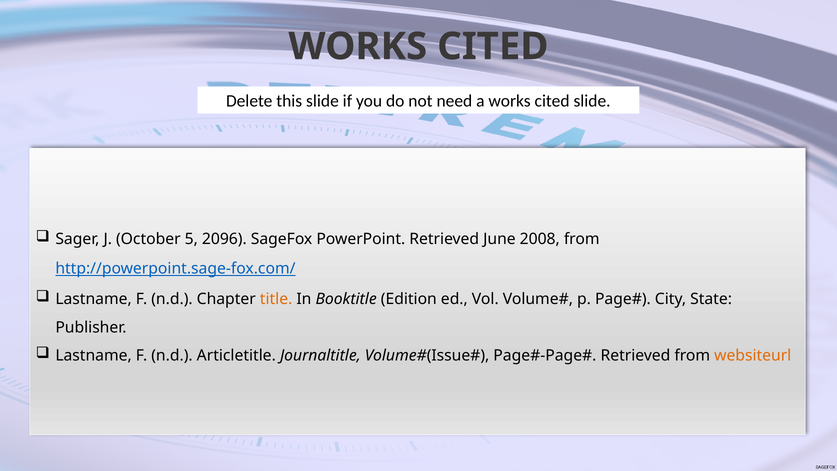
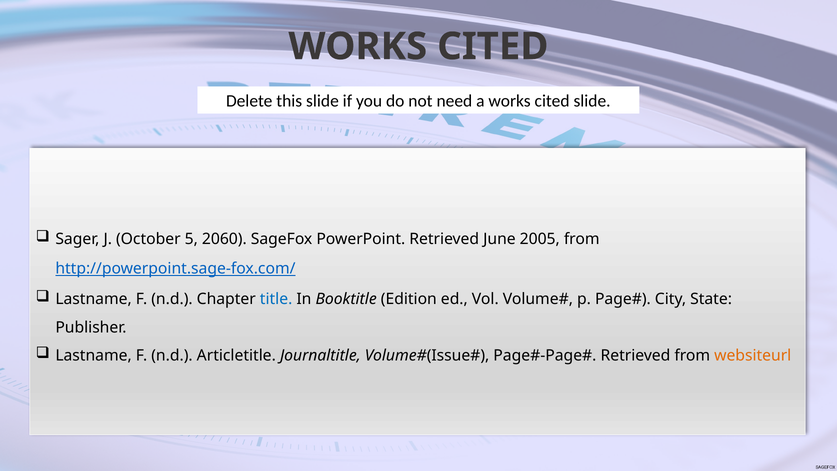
2096: 2096 -> 2060 (224, 239)
2008: 2008 -> 2005 (540, 239)
title colour: orange -> blue (276, 299)
